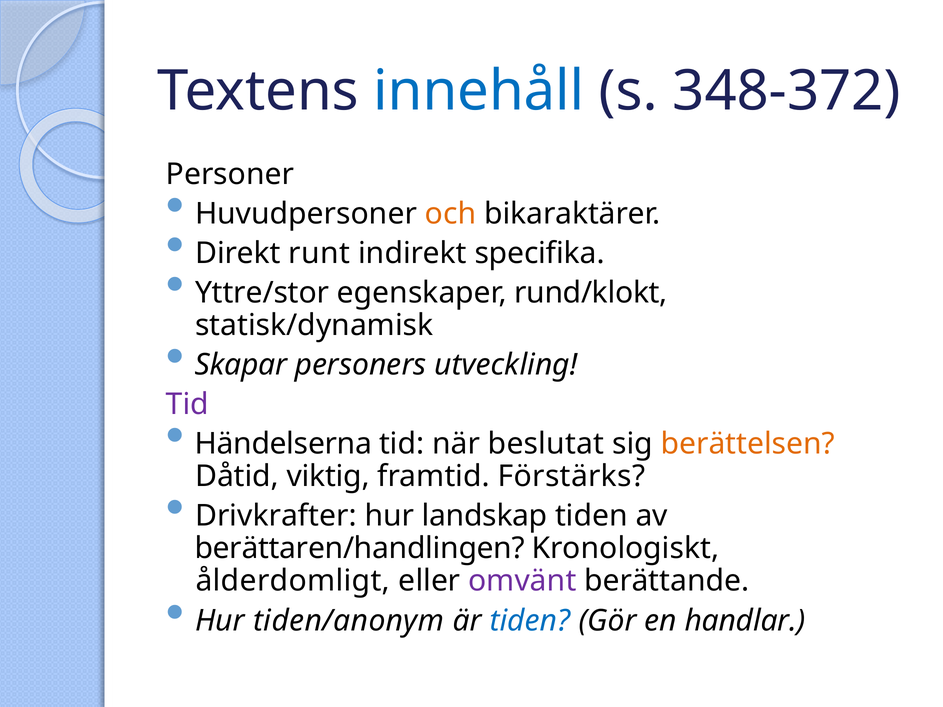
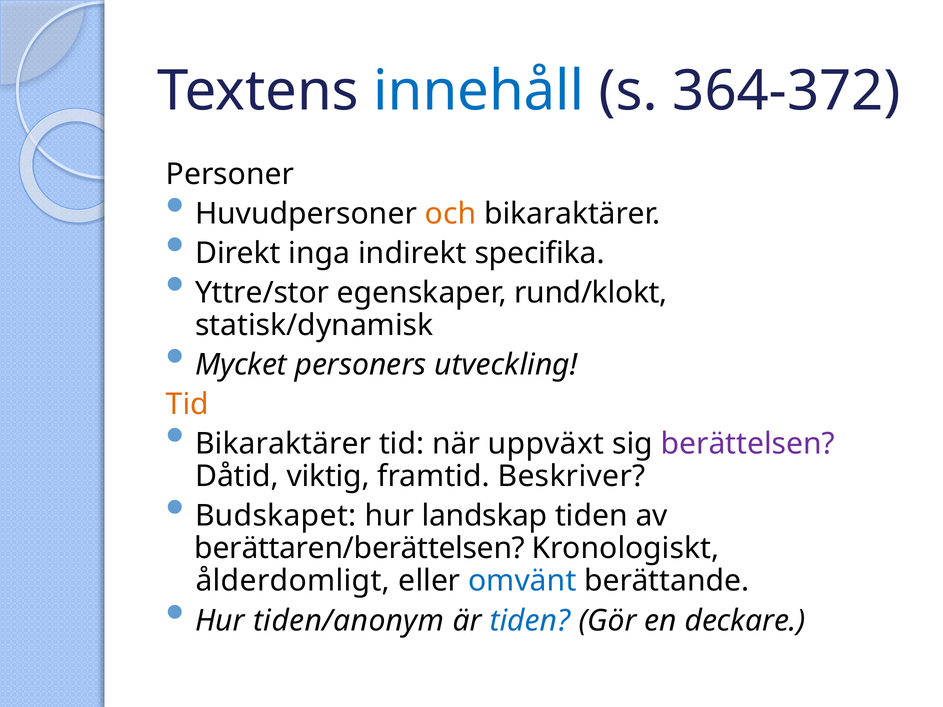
348-372: 348-372 -> 364-372 (786, 91)
runt: runt -> inga (319, 253)
Skapar: Skapar -> Mycket (241, 365)
Tid colour: purple -> orange (187, 405)
Händelserna: Händelserna -> Bikaraktärer (283, 444)
beslutat: beslutat -> uppväxt (546, 444)
berättelsen colour: orange -> purple (748, 444)
Förstärks: Förstärks -> Beskriver (572, 477)
Drivkrafter: Drivkrafter -> Budskapet (276, 516)
berättaren/handlingen: berättaren/handlingen -> berättaren/berättelsen (360, 549)
omvänt colour: purple -> blue (522, 581)
handlar: handlar -> deckare (745, 621)
